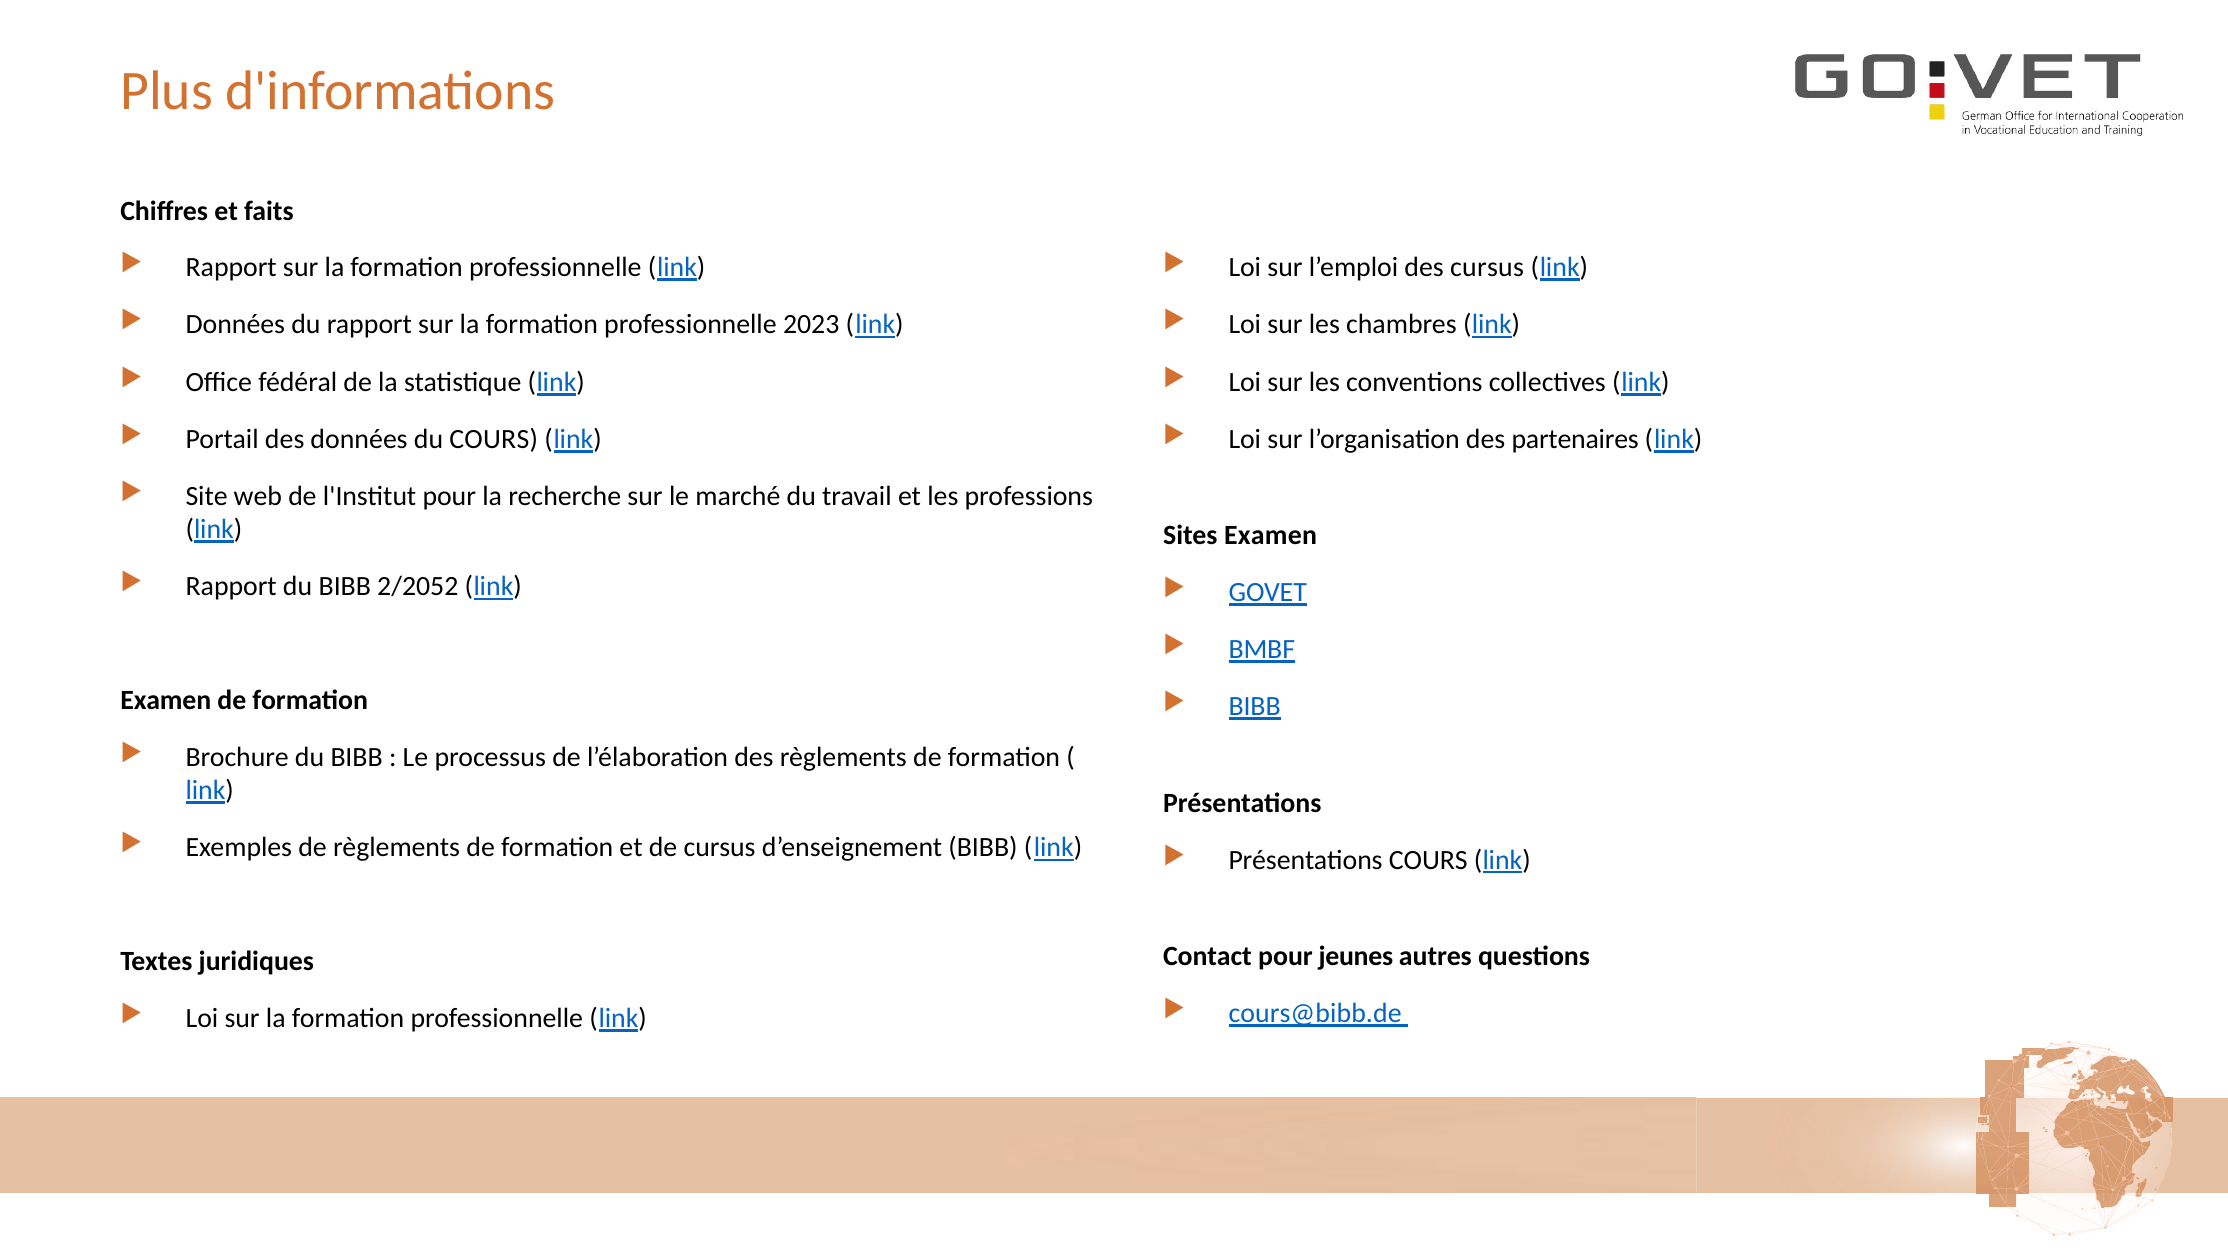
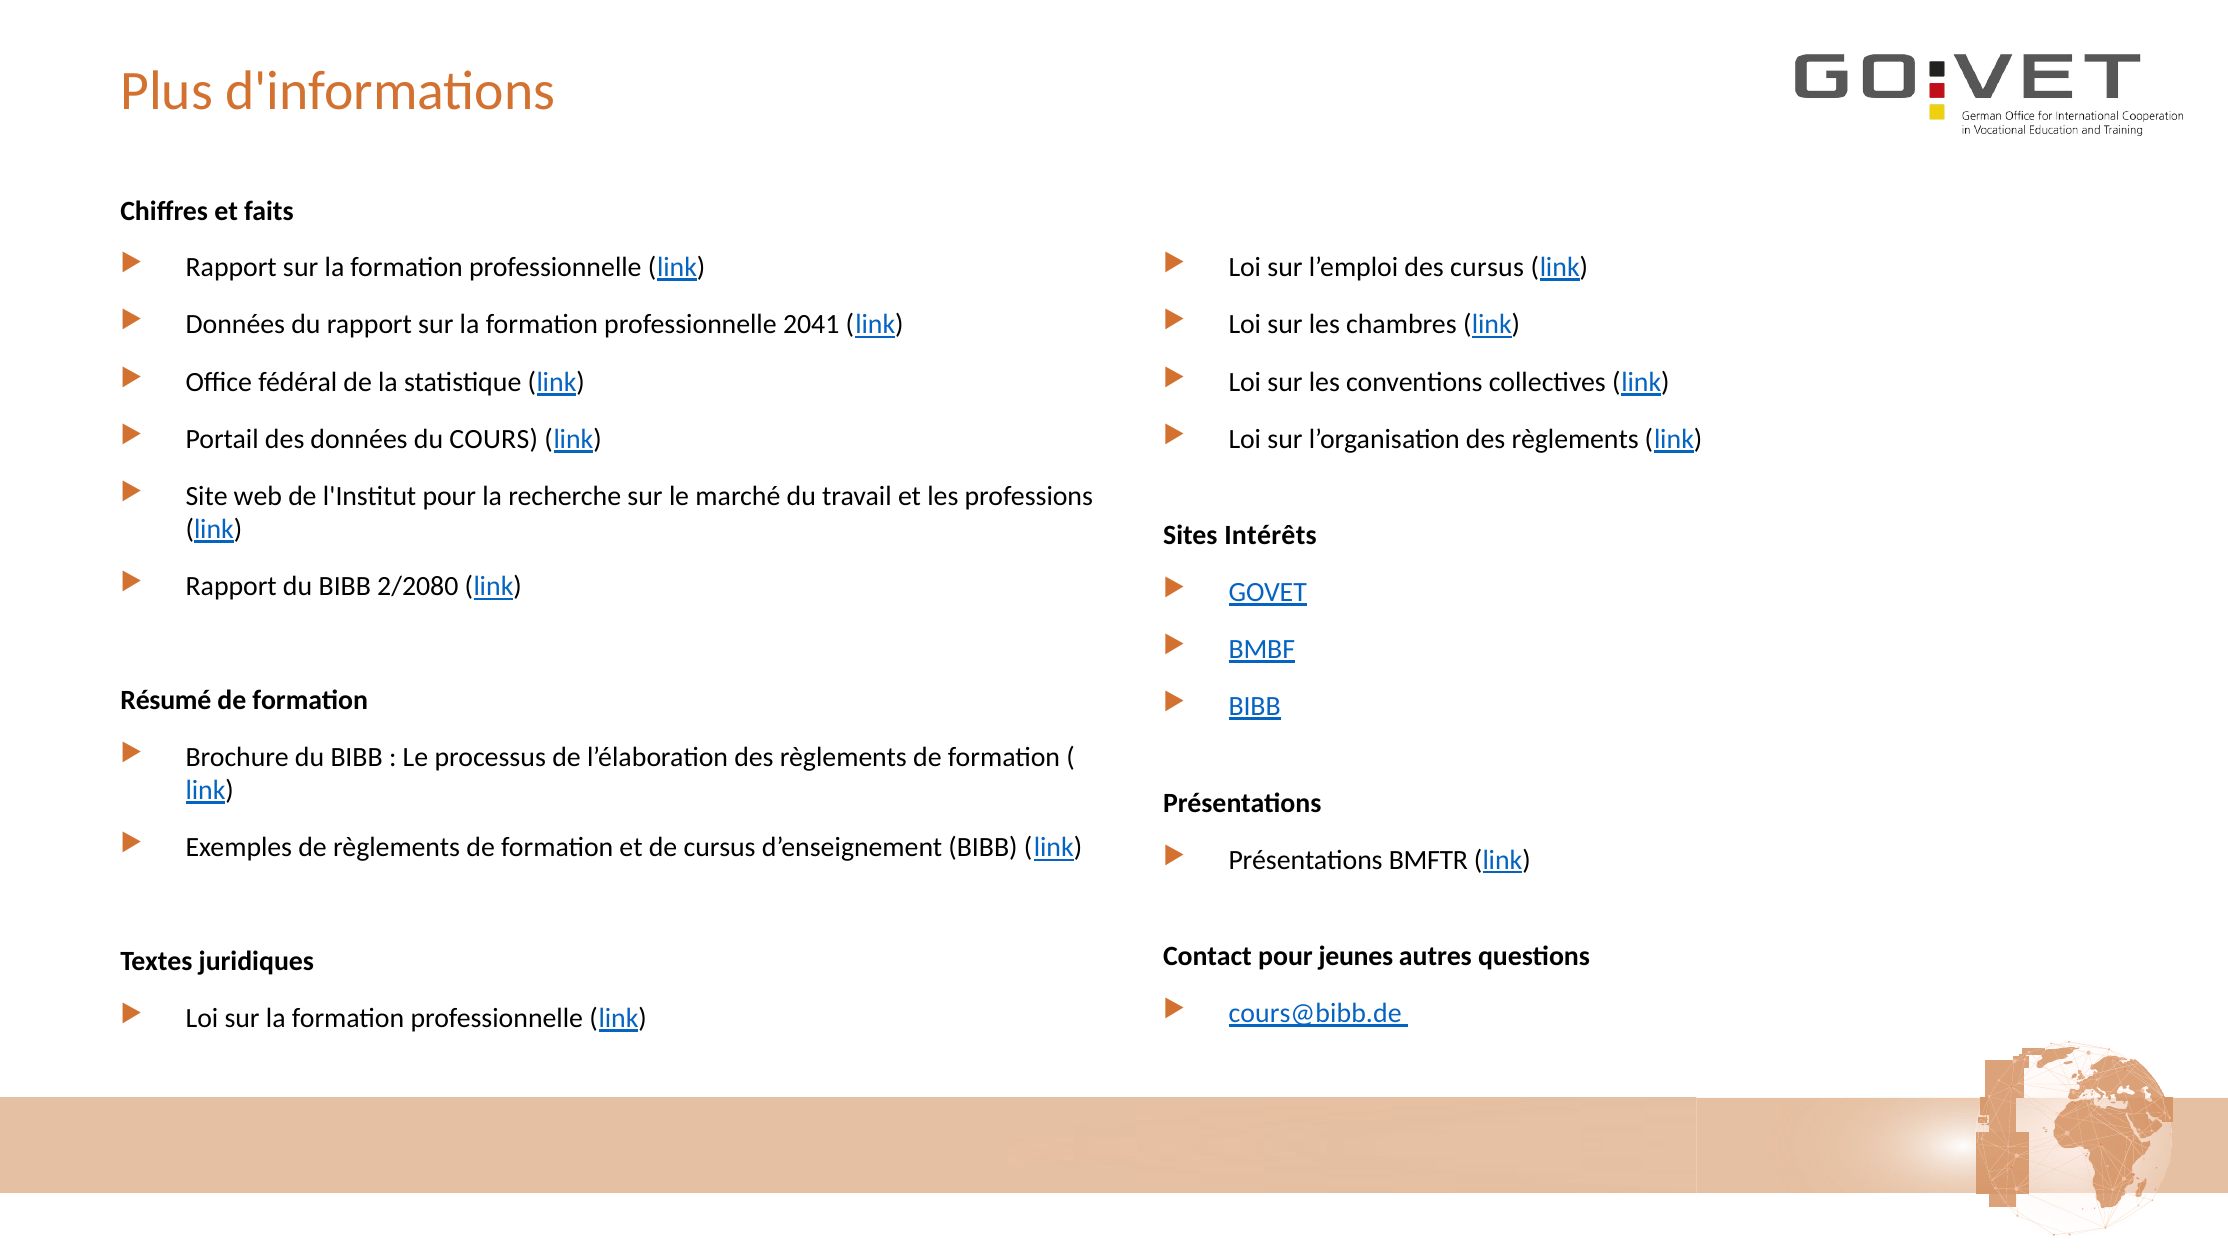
2023: 2023 -> 2041 (811, 325)
l’organisation des partenaires: partenaires -> règlements (1575, 439)
Sites Examen: Examen -> Intérêts (1271, 536)
2/2052: 2/2052 -> 2/2080 (418, 587)
Examen: Examen -> Résumé (166, 701)
Présentations COURS: COURS -> BMFTR (1428, 860)
